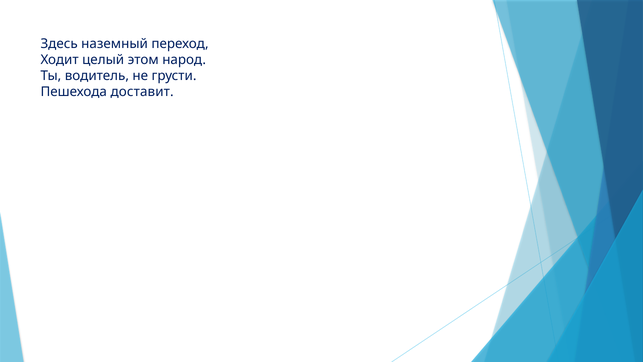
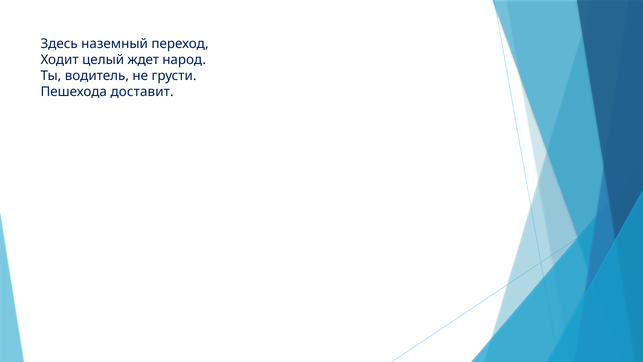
этом: этом -> ждет (143, 60)
